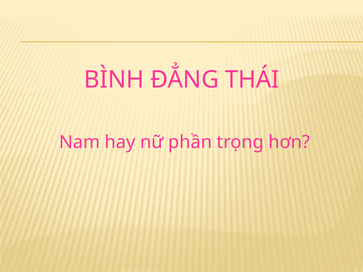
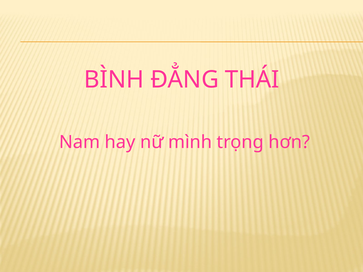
phần: phần -> mình (190, 142)
